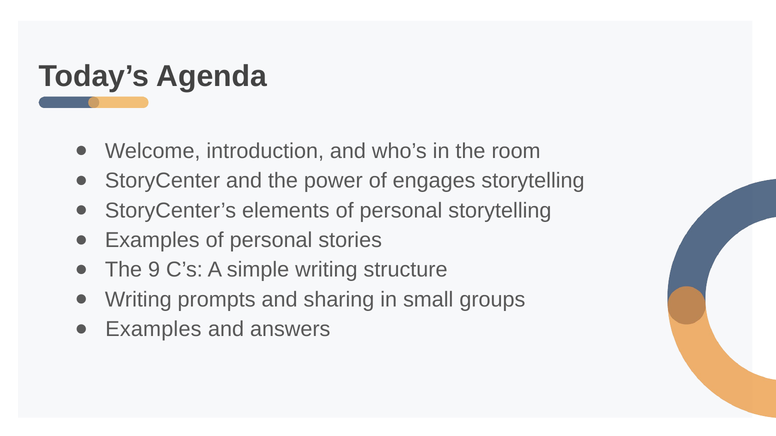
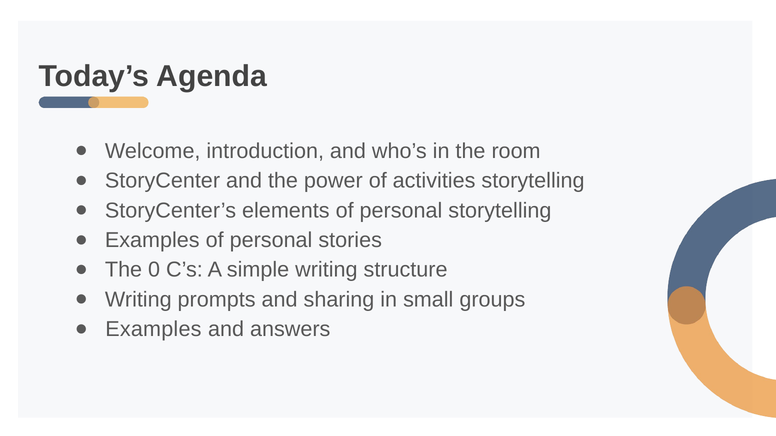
engages: engages -> activities (434, 181)
9: 9 -> 0 (154, 270)
